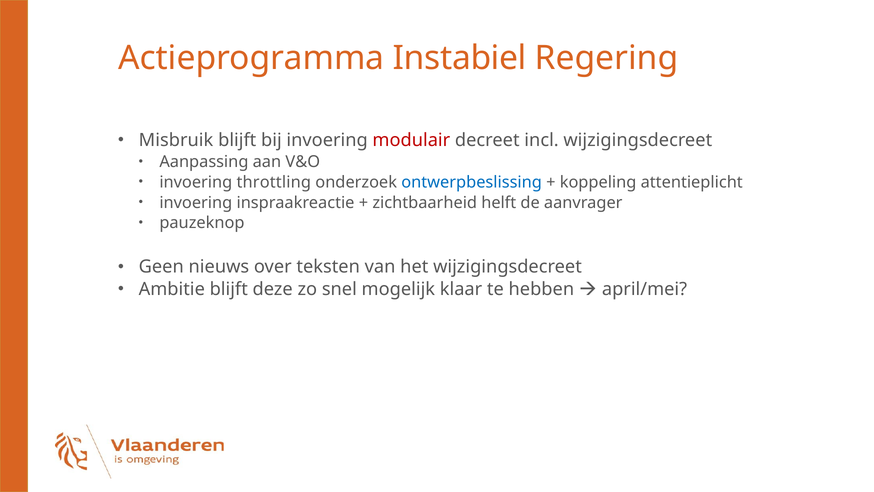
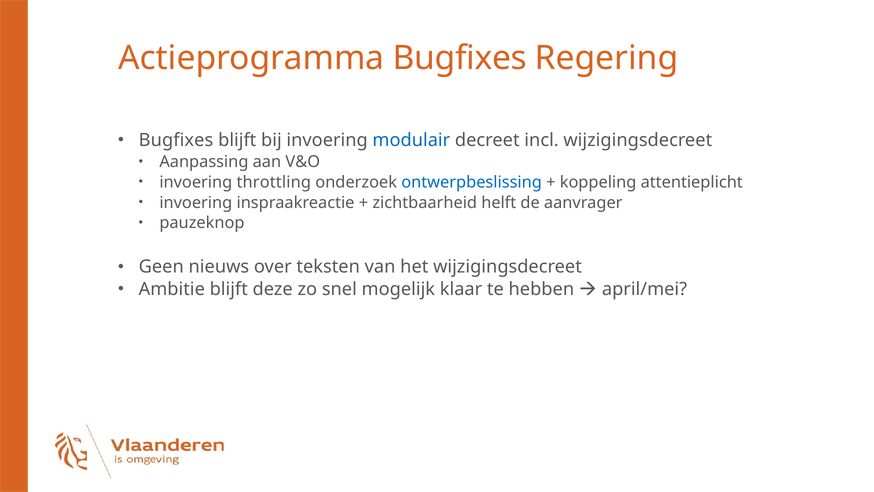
Actieprogramma Instabiel: Instabiel -> Bugfixes (460, 58)
Misbruik: Misbruik -> Bugfixes (176, 140)
modulair colour: red -> blue (411, 140)
